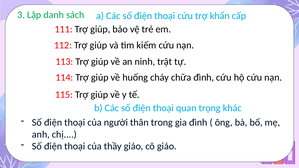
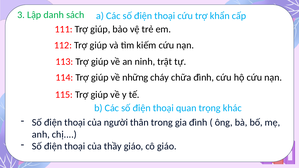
huống: huống -> những (135, 78)
